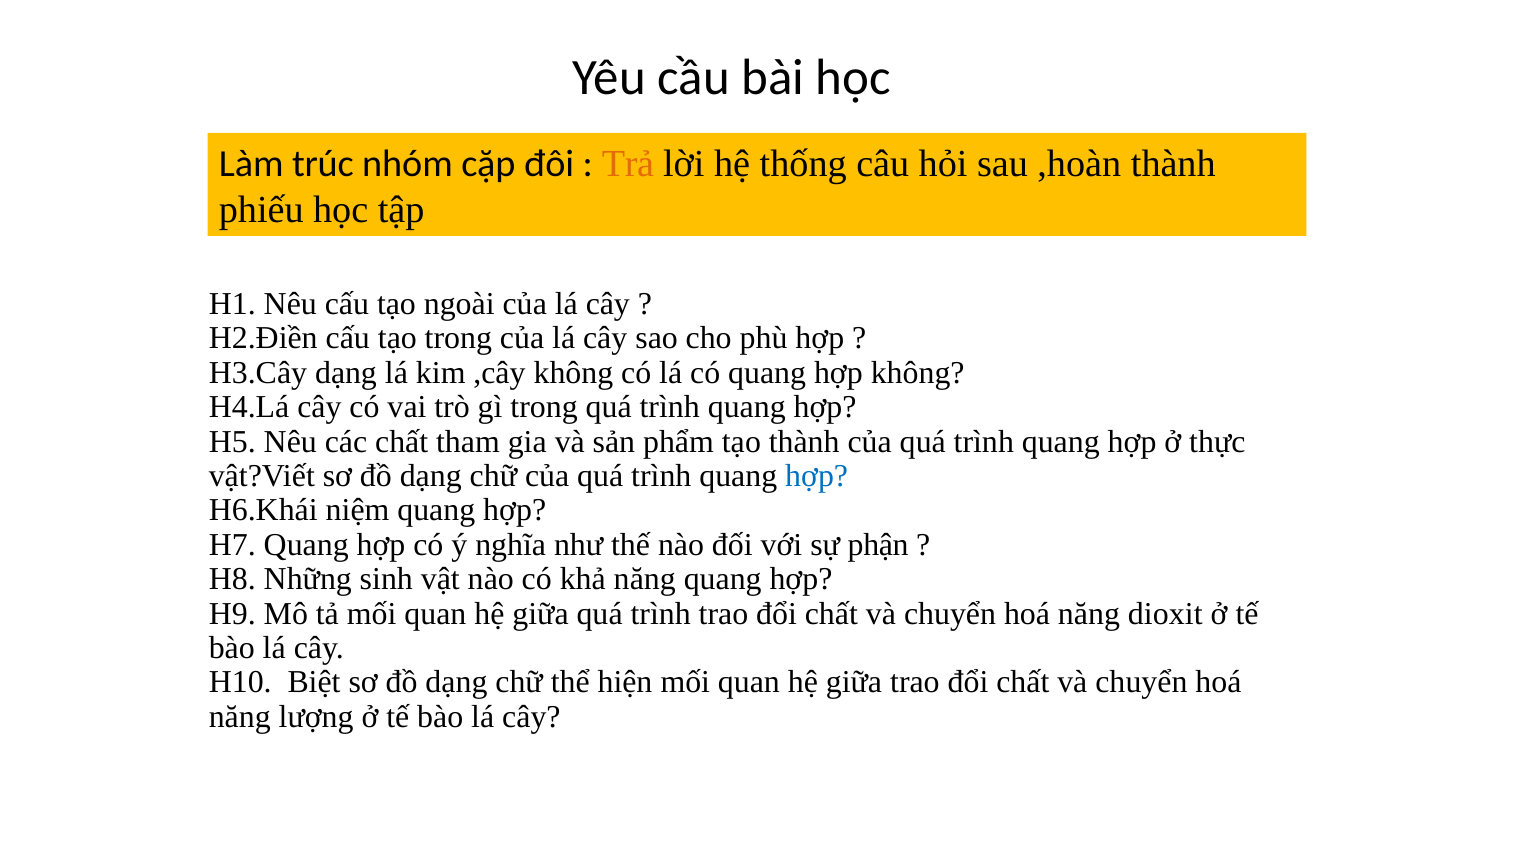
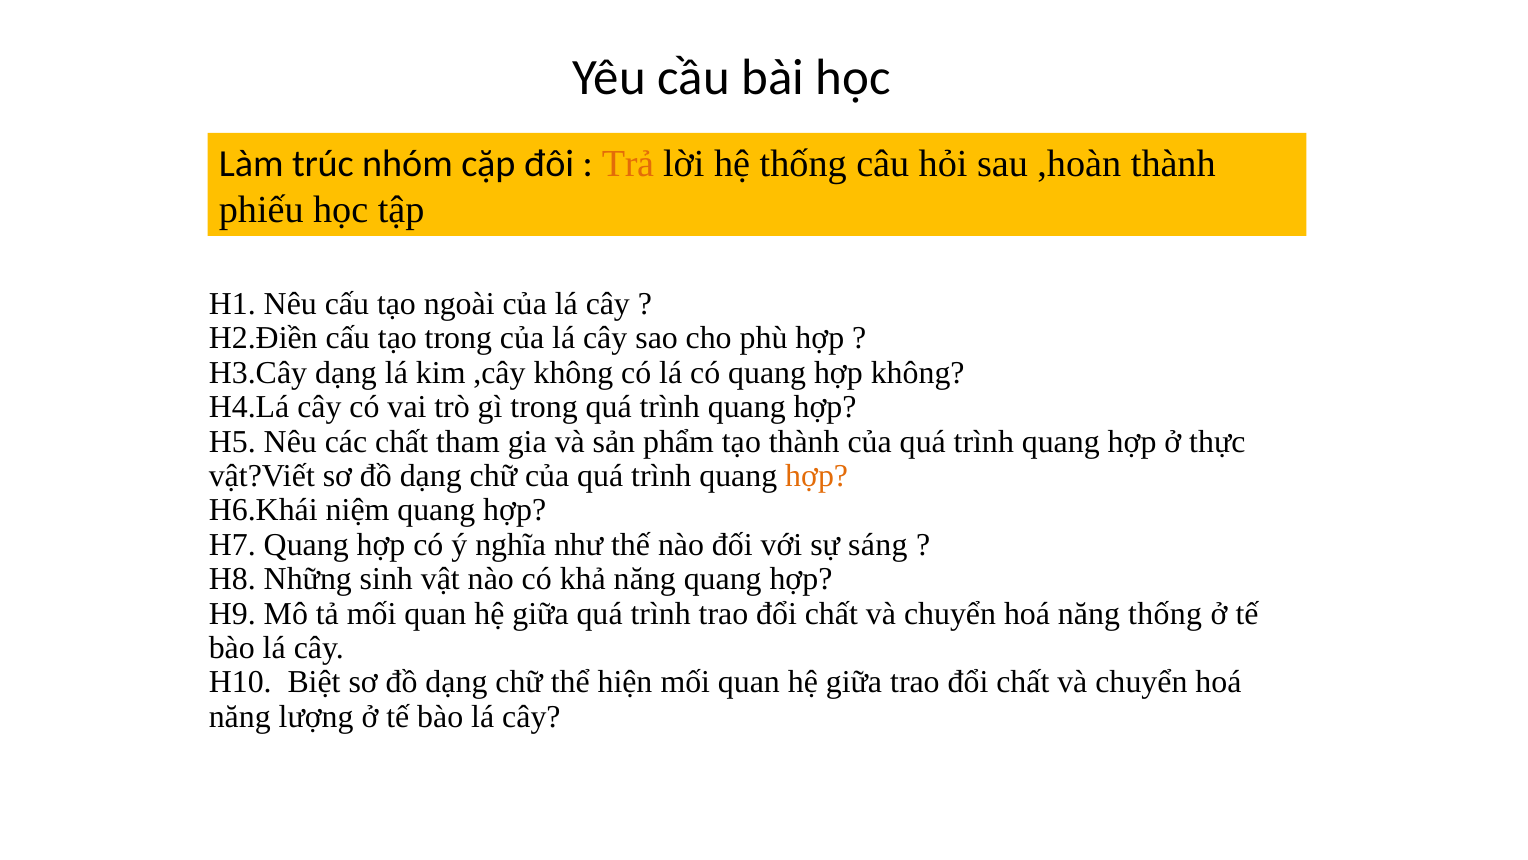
hợp colour: blue -> orange (817, 476)
phận: phận -> sáng (878, 544)
năng dioxit: dioxit -> thống (1165, 613)
